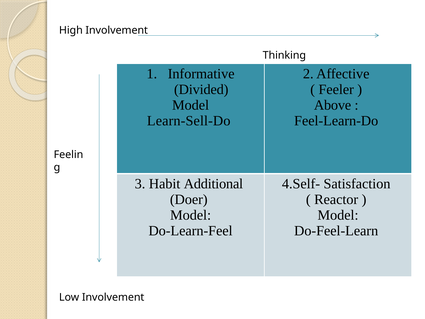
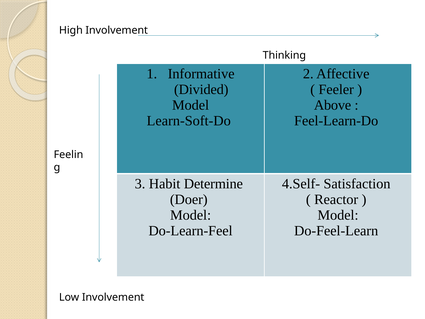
Learn-Sell-Do: Learn-Sell-Do -> Learn-Soft-Do (189, 121)
Additional: Additional -> Determine (213, 184)
